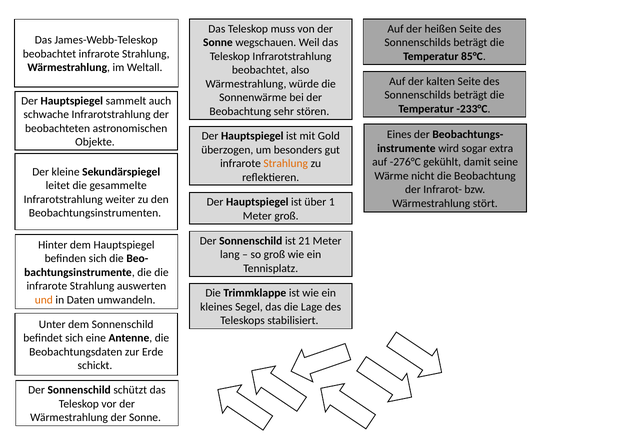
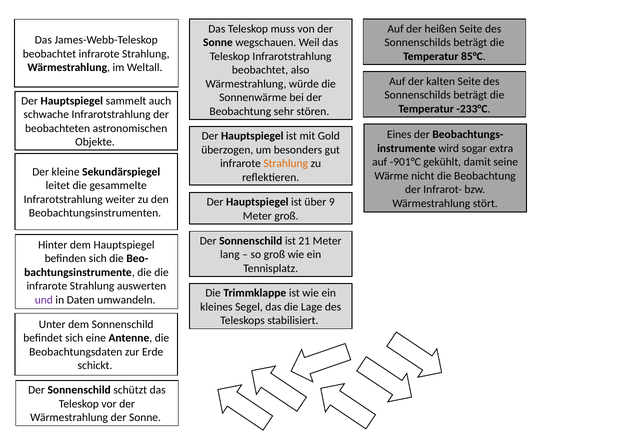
-276°C: -276°C -> -901°C (405, 162)
1: 1 -> 9 (332, 202)
und colour: orange -> purple (44, 300)
